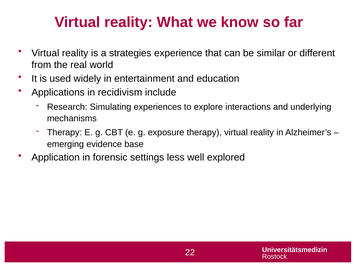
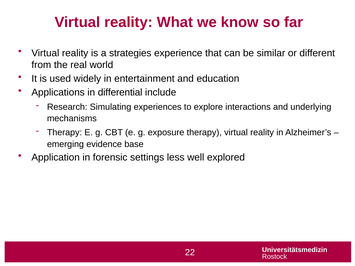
recidivism: recidivism -> differential (120, 93)
